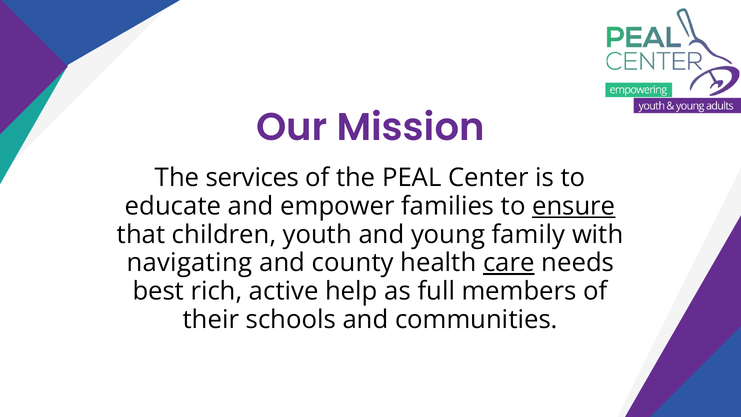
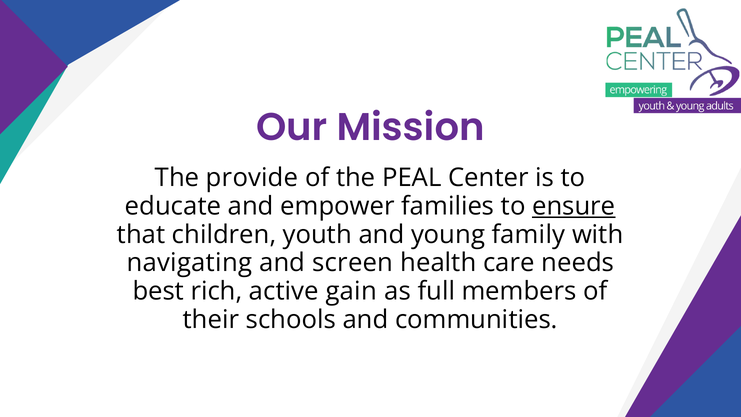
services: services -> provide (252, 178)
county: county -> screen (353, 263)
care underline: present -> none (509, 263)
help: help -> gain (351, 291)
